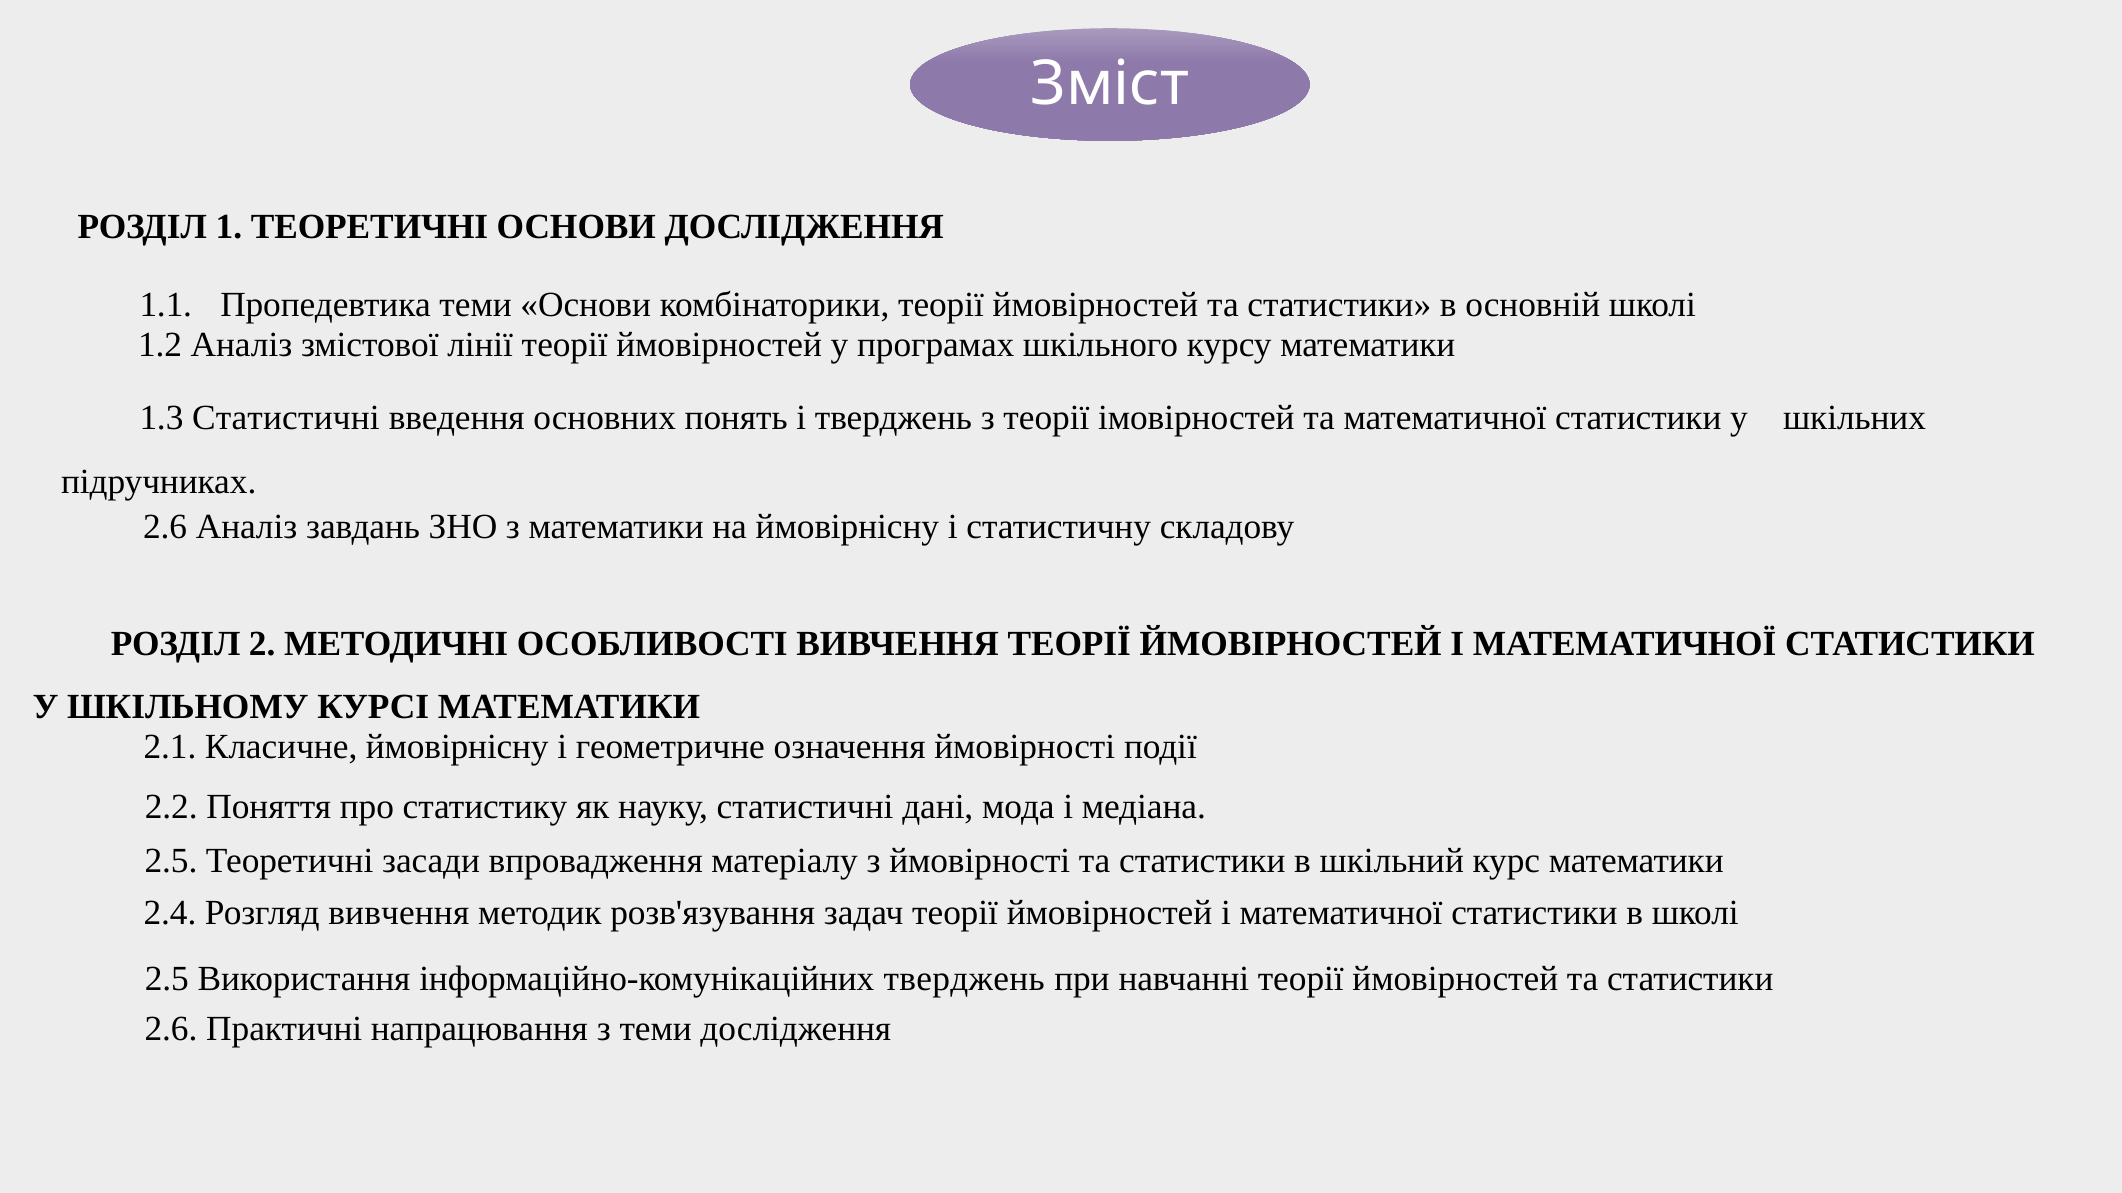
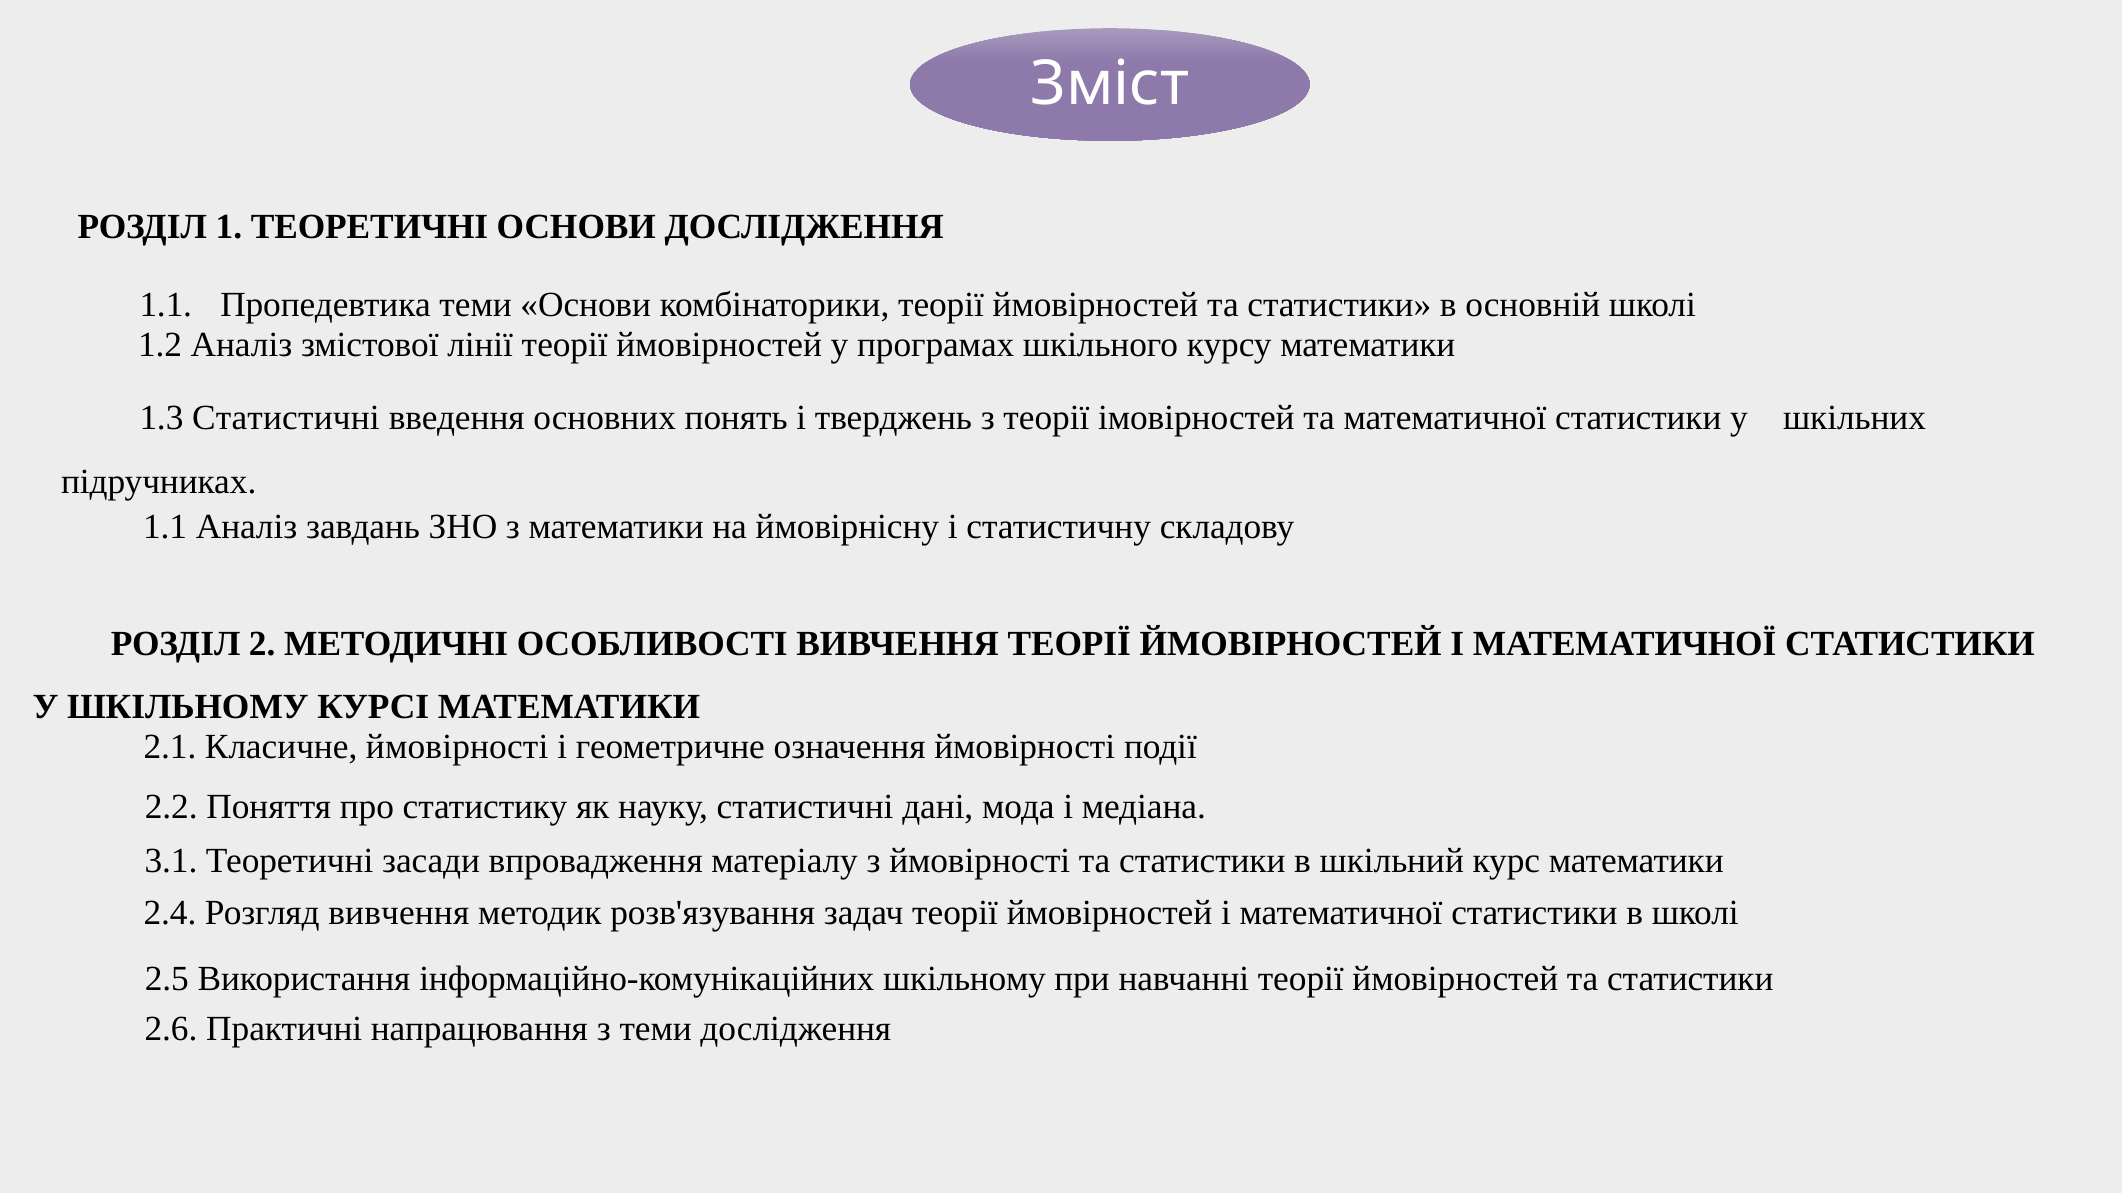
2.6: 2.6 -> 1.1 (165, 527)
Класичне ймовірнісну: ймовірнісну -> ймовірності (457, 747)
2.5: 2.5 -> 3.1 (171, 861)
інформаційно-комунікаційних тверджень: тверджень -> шкільному (965, 980)
